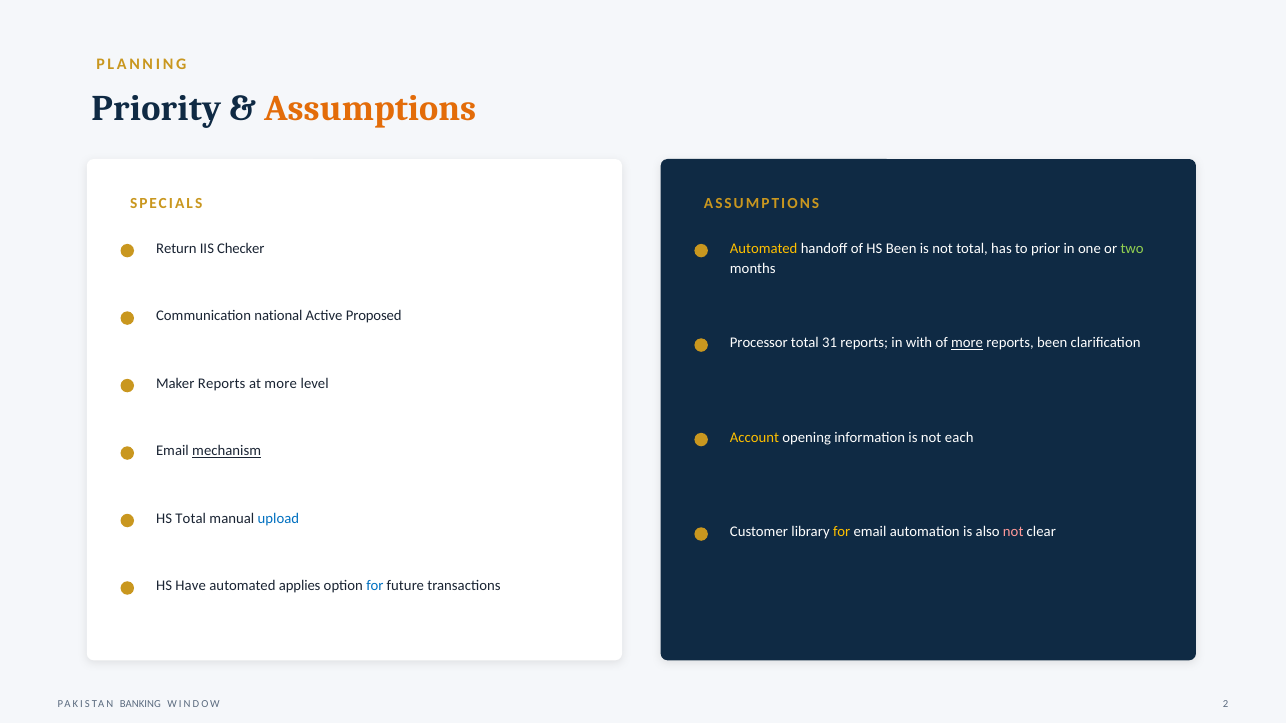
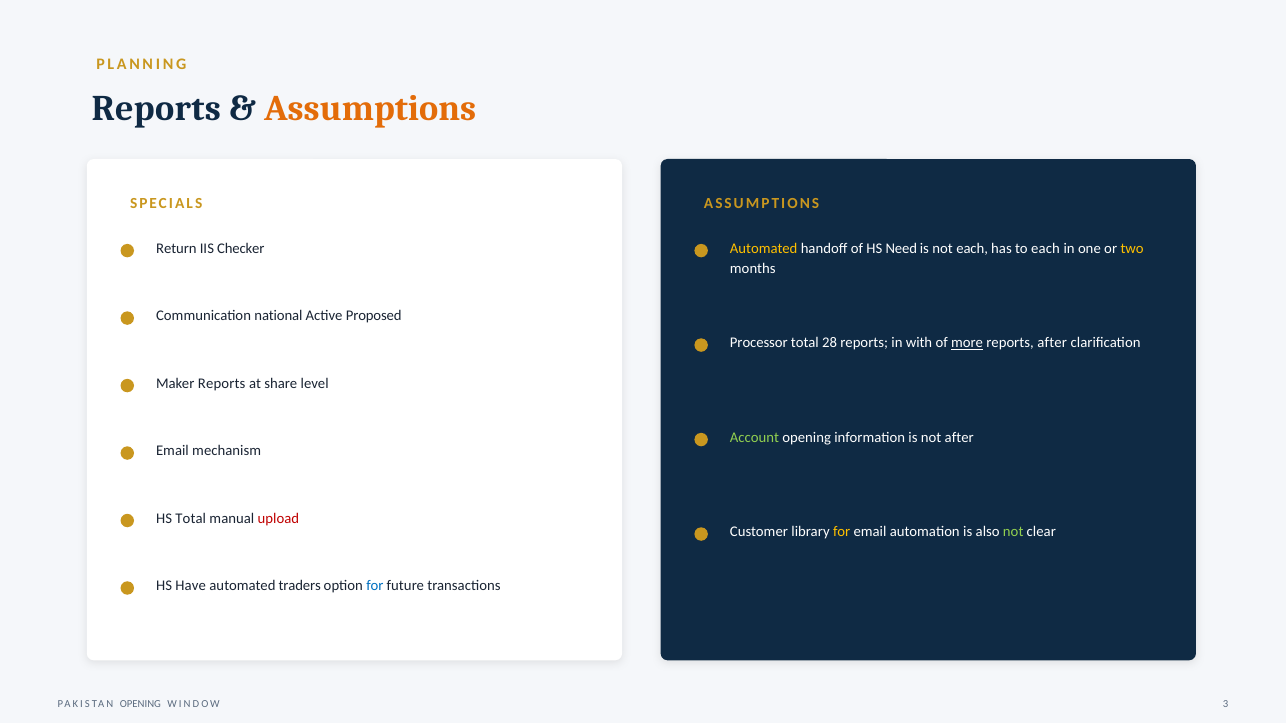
Priority: Priority -> Reports (156, 108)
HS Been: Been -> Need (901, 249)
not total: total -> each (972, 249)
to prior: prior -> each (1046, 249)
two colour: light green -> yellow (1132, 249)
31: 31 -> 28 (830, 343)
reports been: been -> after (1052, 343)
at more: more -> share (281, 384)
Account colour: yellow -> light green (754, 438)
not each: each -> after (959, 438)
mechanism underline: present -> none (227, 451)
upload colour: blue -> red (278, 519)
not colour: pink -> light green (1013, 532)
applies: applies -> traders (300, 586)
PAKISTAN BANKING: BANKING -> OPENING (140, 705)
2: 2 -> 3 (1226, 705)
